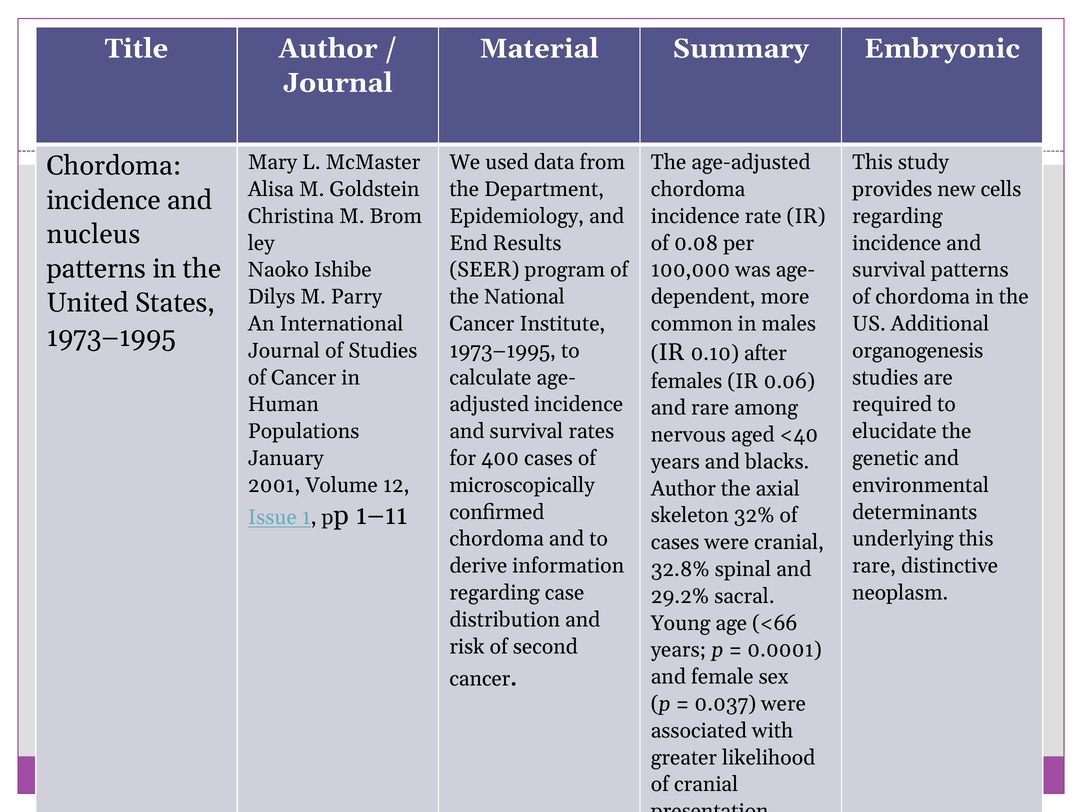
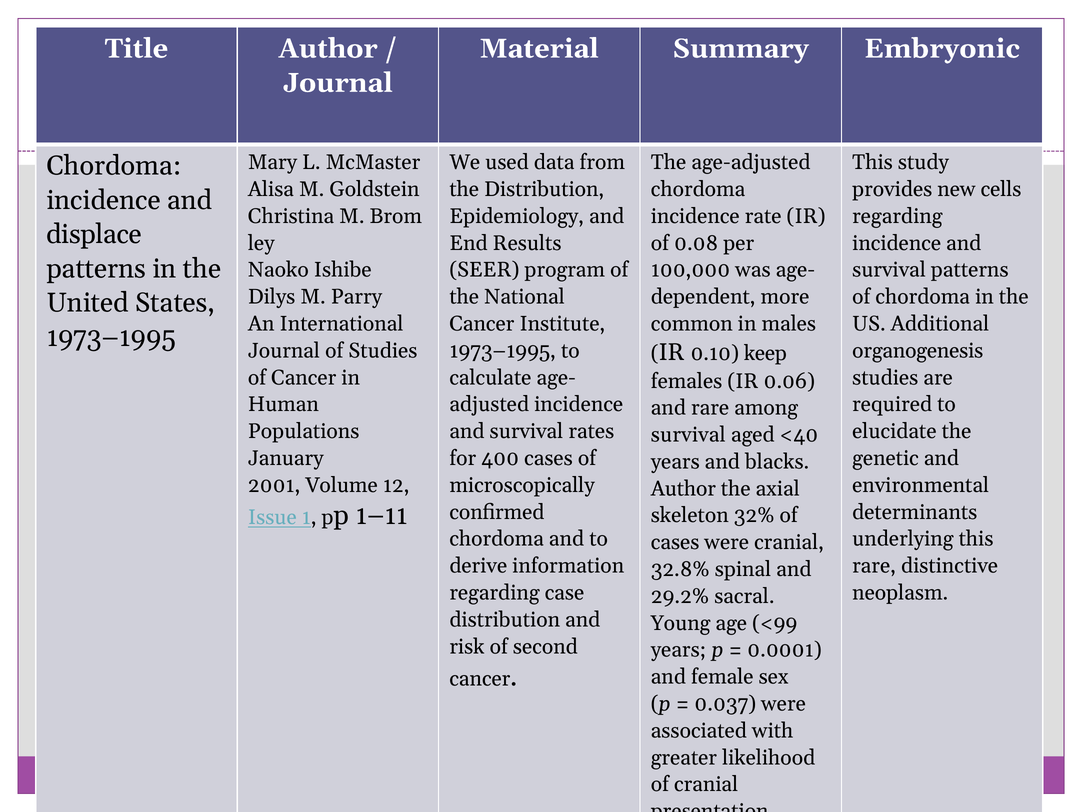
the Department: Department -> Distribution (544, 189)
nucleus: nucleus -> displace (94, 234)
after: after -> keep (765, 353)
nervous: nervous -> survival (688, 435)
<66: <66 -> <99 (775, 623)
